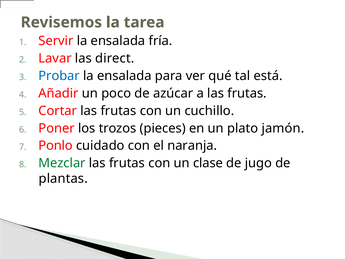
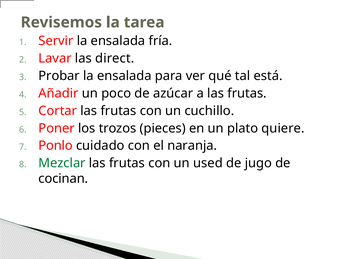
Probar colour: blue -> black (59, 76)
jamón: jamón -> quiere (283, 128)
clase: clase -> used (208, 163)
plantas: plantas -> cocinan (63, 179)
